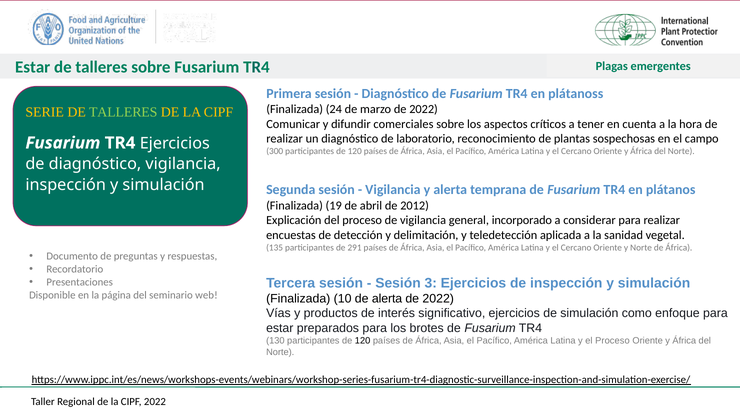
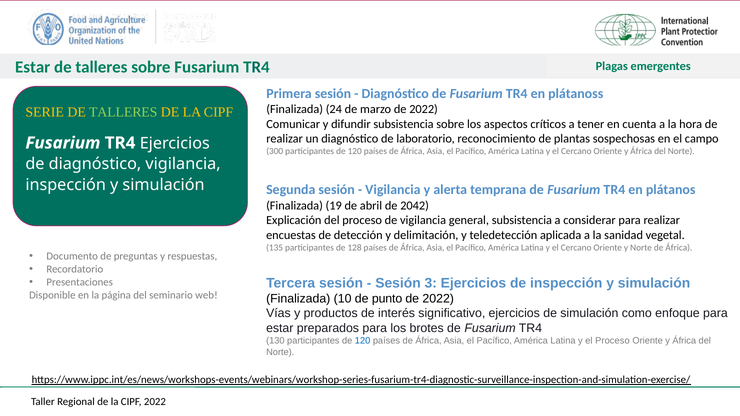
difundir comerciales: comerciales -> subsistencia (403, 124)
2012: 2012 -> 2042 (415, 206)
general incorporado: incorporado -> subsistencia (522, 220)
291: 291 -> 128 (355, 248)
de alerta: alerta -> punto (387, 299)
120 colour: black -> blue (363, 341)
